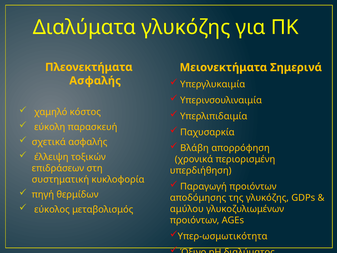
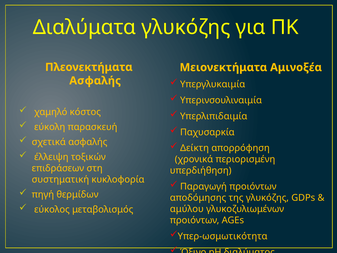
Σημερινά: Σημερινά -> Αμινοξέα (296, 67)
Βλάβη: Βλάβη -> Δείκτη (194, 148)
